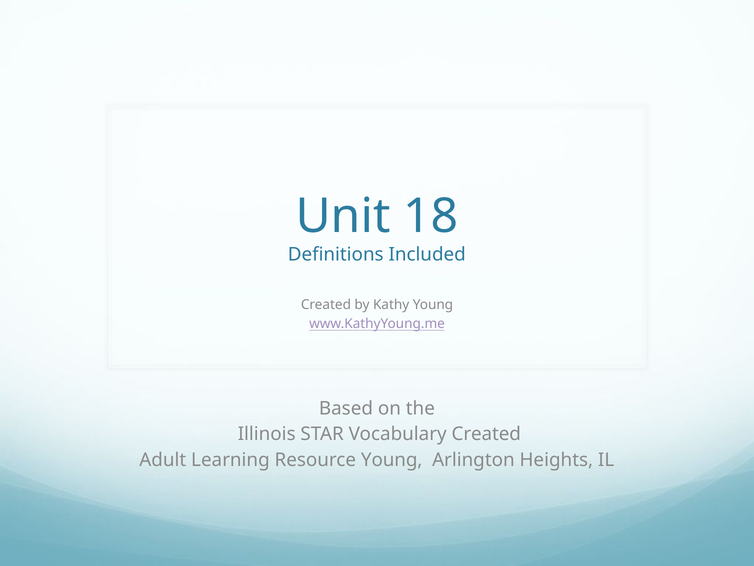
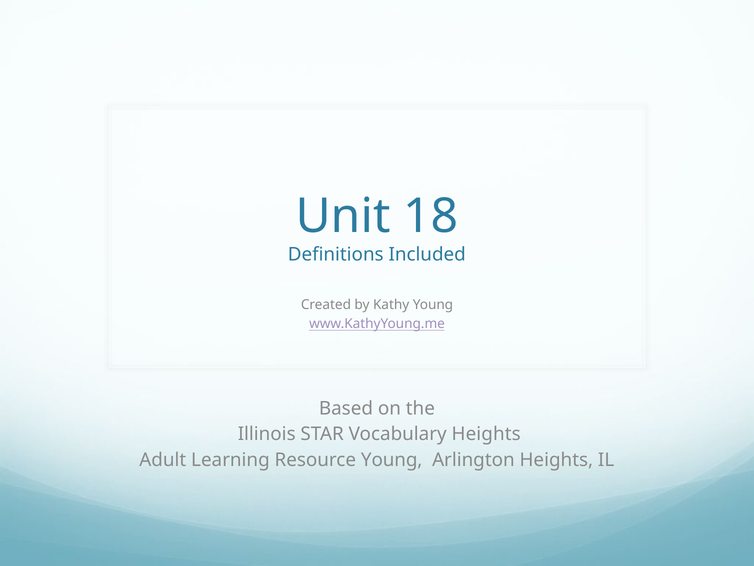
Vocabulary Created: Created -> Heights (486, 434)
